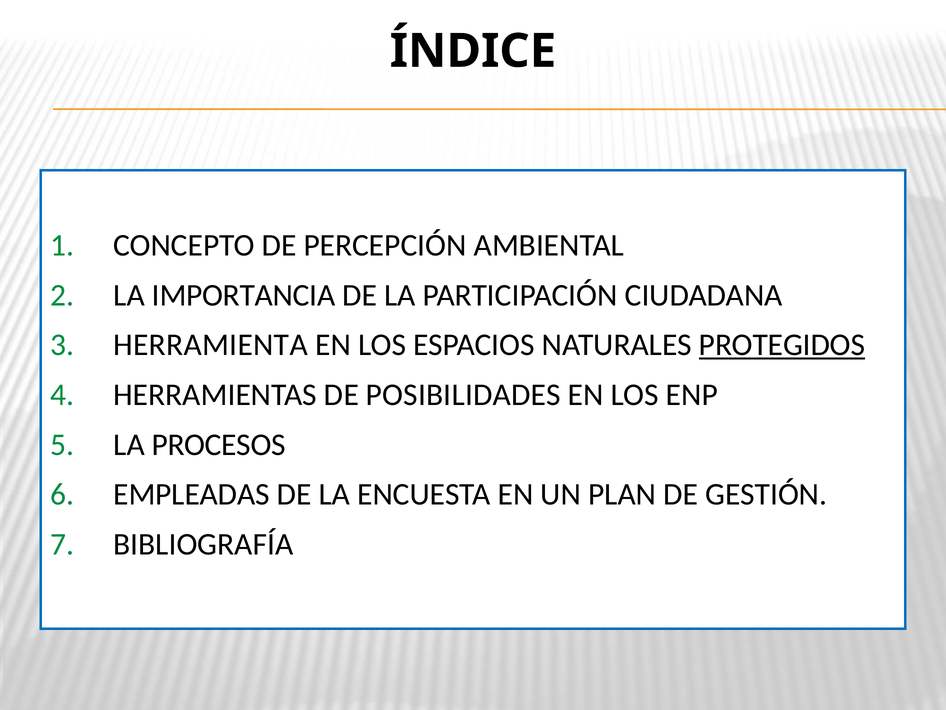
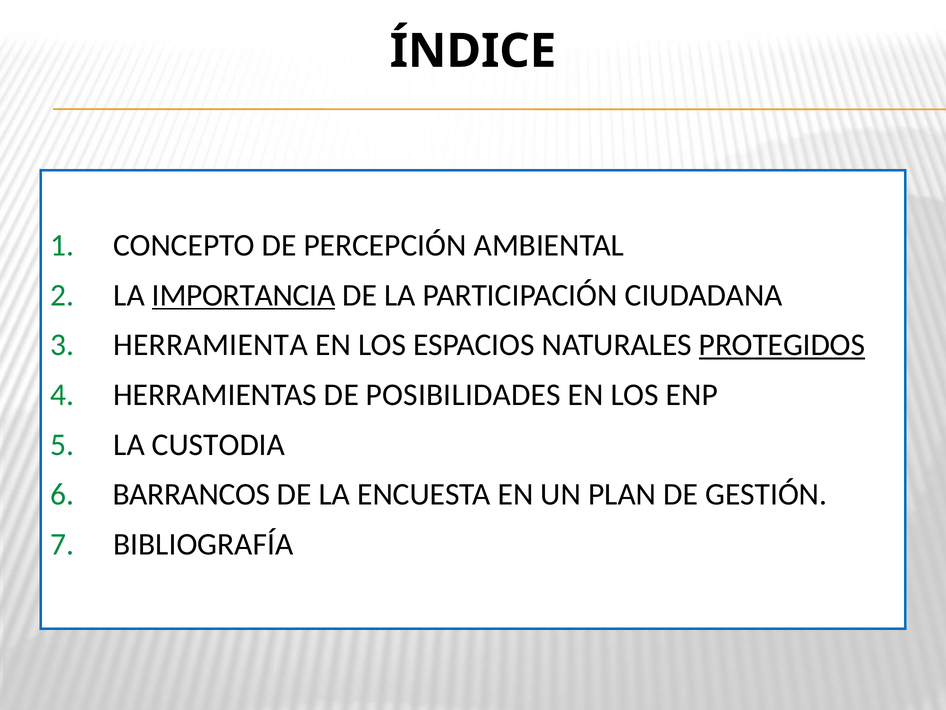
IMPORTANCIA underline: none -> present (244, 295)
PROCESOS: PROCESOS -> CUSTODIA (218, 444)
EMPLEADAS: EMPLEADAS -> BARRANCOS (192, 494)
